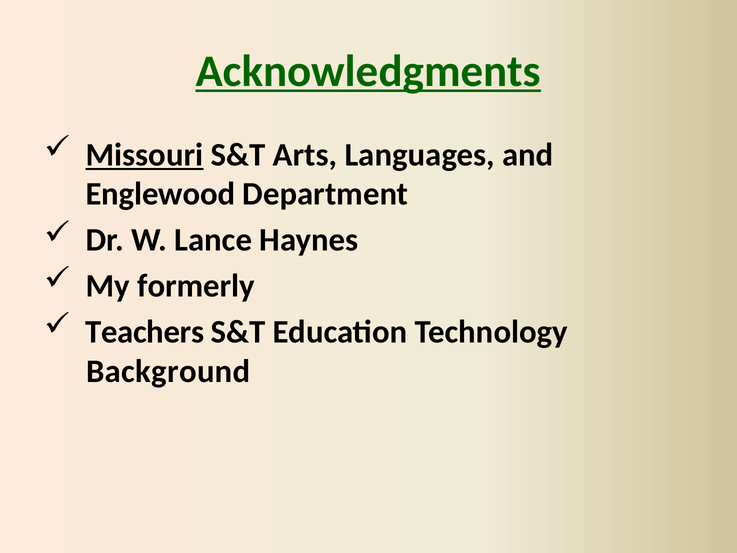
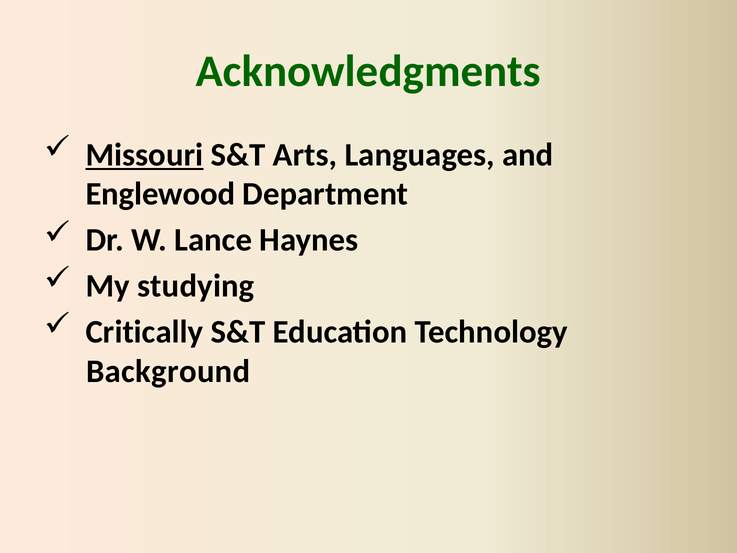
Acknowledgments underline: present -> none (368, 71)
formerly: formerly -> studying (196, 286)
Teachers: Teachers -> Critically (144, 332)
